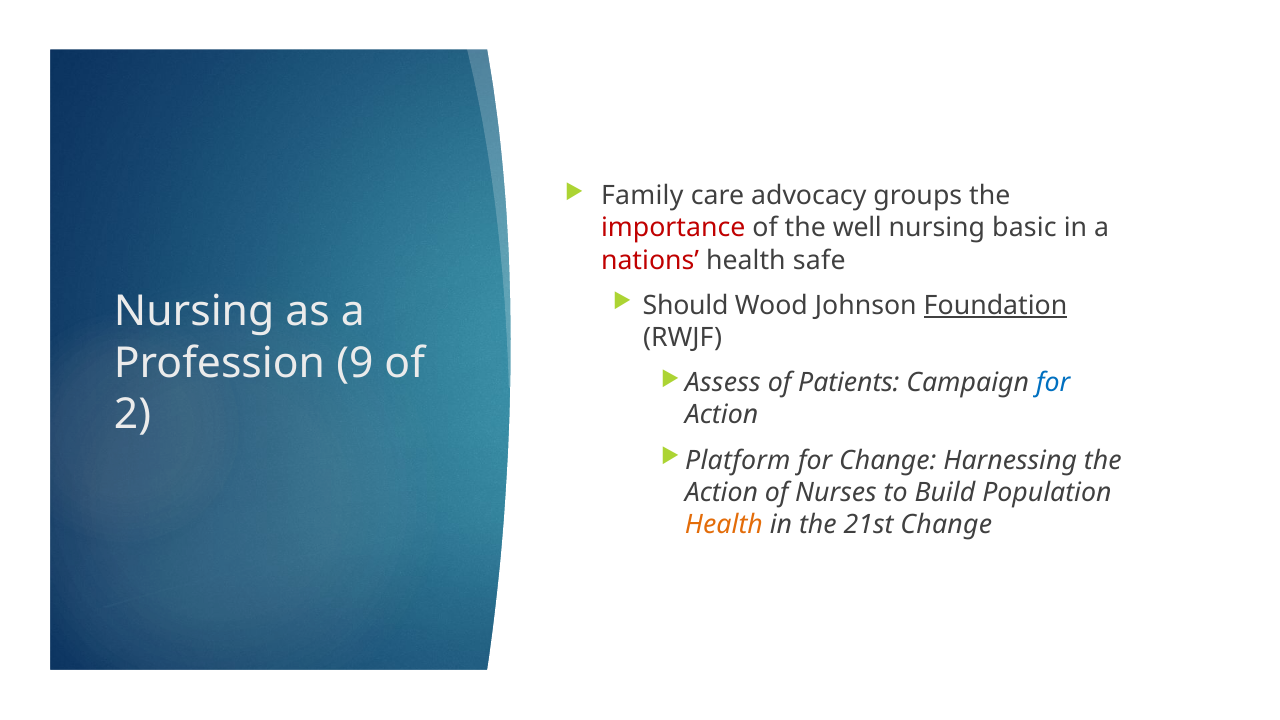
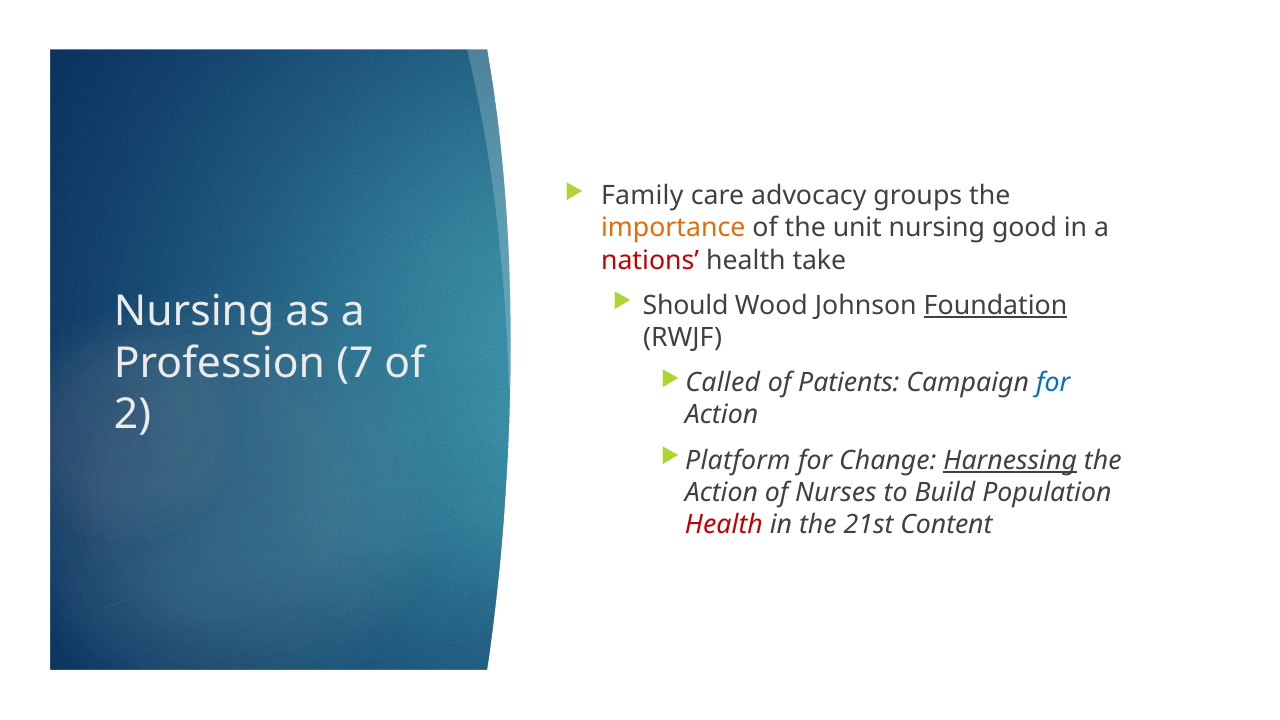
importance colour: red -> orange (673, 228)
well: well -> unit (857, 228)
basic: basic -> good (1025, 228)
safe: safe -> take (819, 260)
9: 9 -> 7 (355, 363)
Assess: Assess -> Called (723, 383)
Harnessing underline: none -> present (1010, 460)
Health colour: orange -> red (724, 525)
21st Change: Change -> Content (946, 525)
